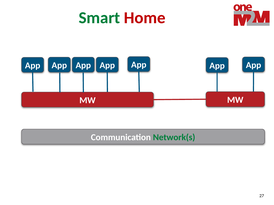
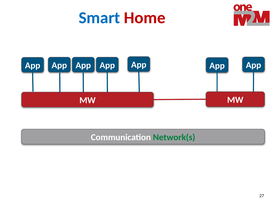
Smart colour: green -> blue (99, 18)
